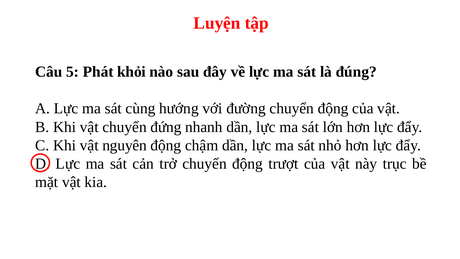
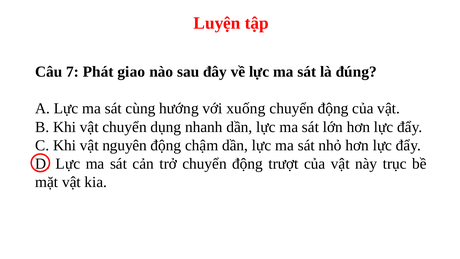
5: 5 -> 7 (73, 72)
khỏi: khỏi -> giao (131, 72)
đường: đường -> xuống (246, 108)
đứng: đứng -> dụng (166, 127)
